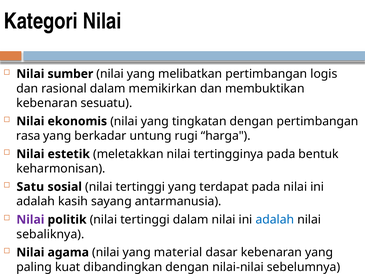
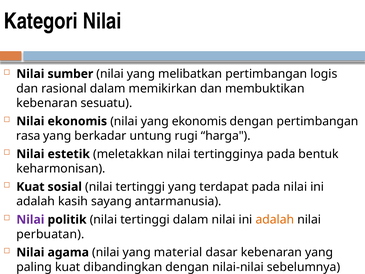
yang tingkatan: tingkatan -> ekonomis (199, 121)
Satu: Satu -> Kuat (30, 187)
adalah colour: blue -> orange (275, 219)
sebaliknya: sebaliknya -> perbuatan (50, 234)
